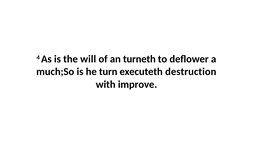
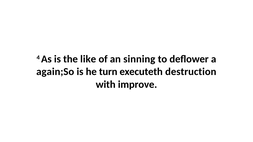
will: will -> like (88, 59)
turneth: turneth -> sinning (139, 59)
much;So: much;So -> again;So (55, 72)
